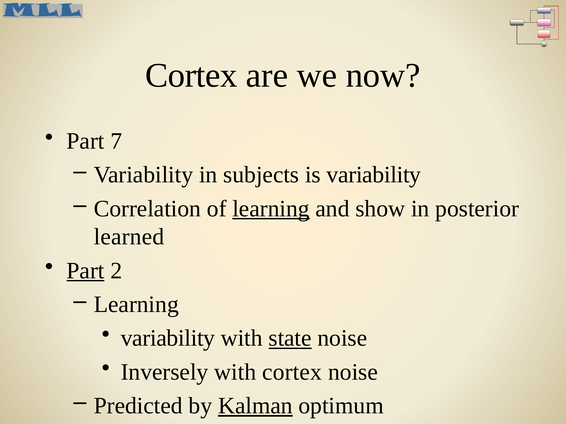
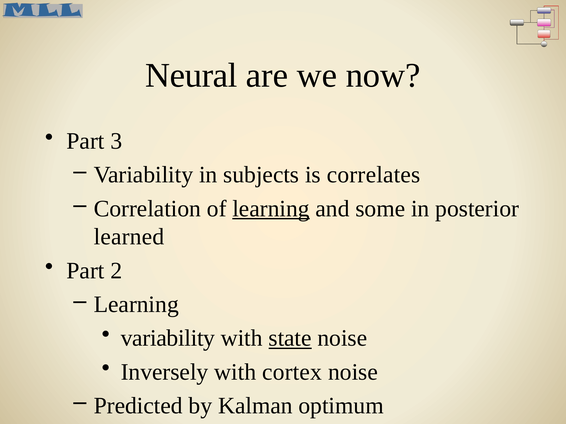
Cortex: Cortex -> Neural (191, 76)
7: 7 -> 3 (116, 141)
is variability: variability -> correlates (374, 175)
show: show -> some (380, 209)
Part underline: present -> none (85, 271)
Kalman underline: present -> none (255, 406)
